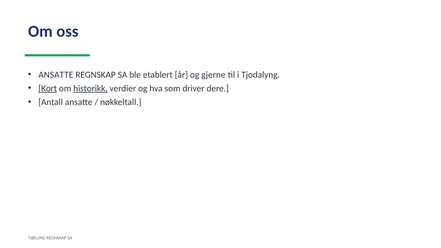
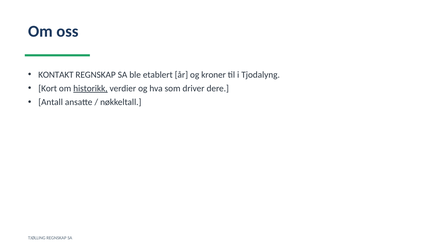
ANSATTE: ANSATTE -> KONTAKT (56, 75)
gjerne: gjerne -> kroner (214, 75)
Kort underline: present -> none (48, 88)
